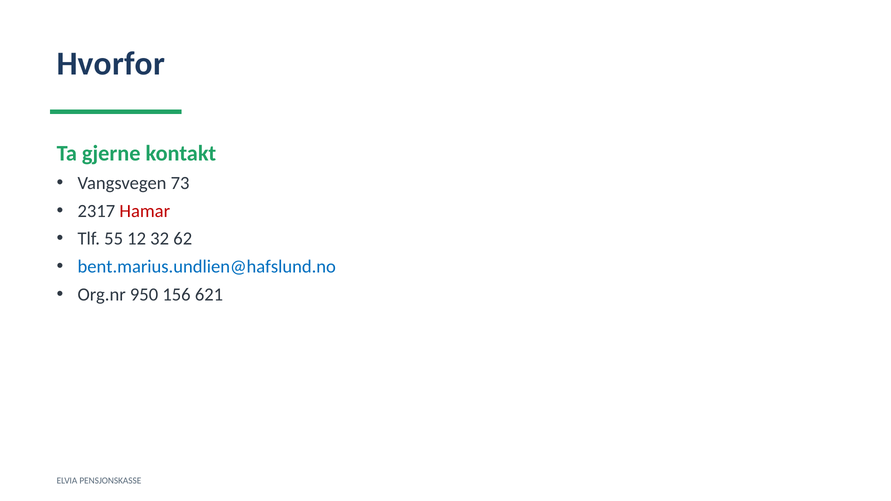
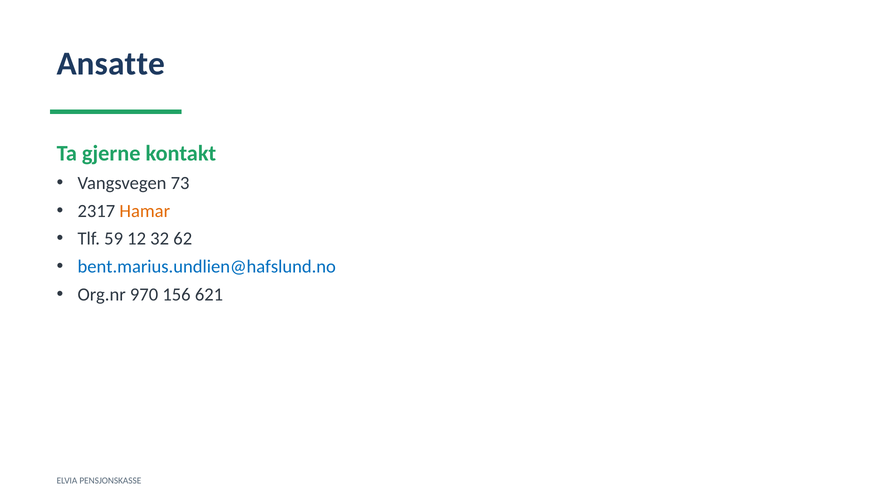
Hvorfor: Hvorfor -> Ansatte (111, 64)
Hamar colour: red -> orange (145, 211)
55: 55 -> 59 (114, 239)
950: 950 -> 970 (144, 295)
